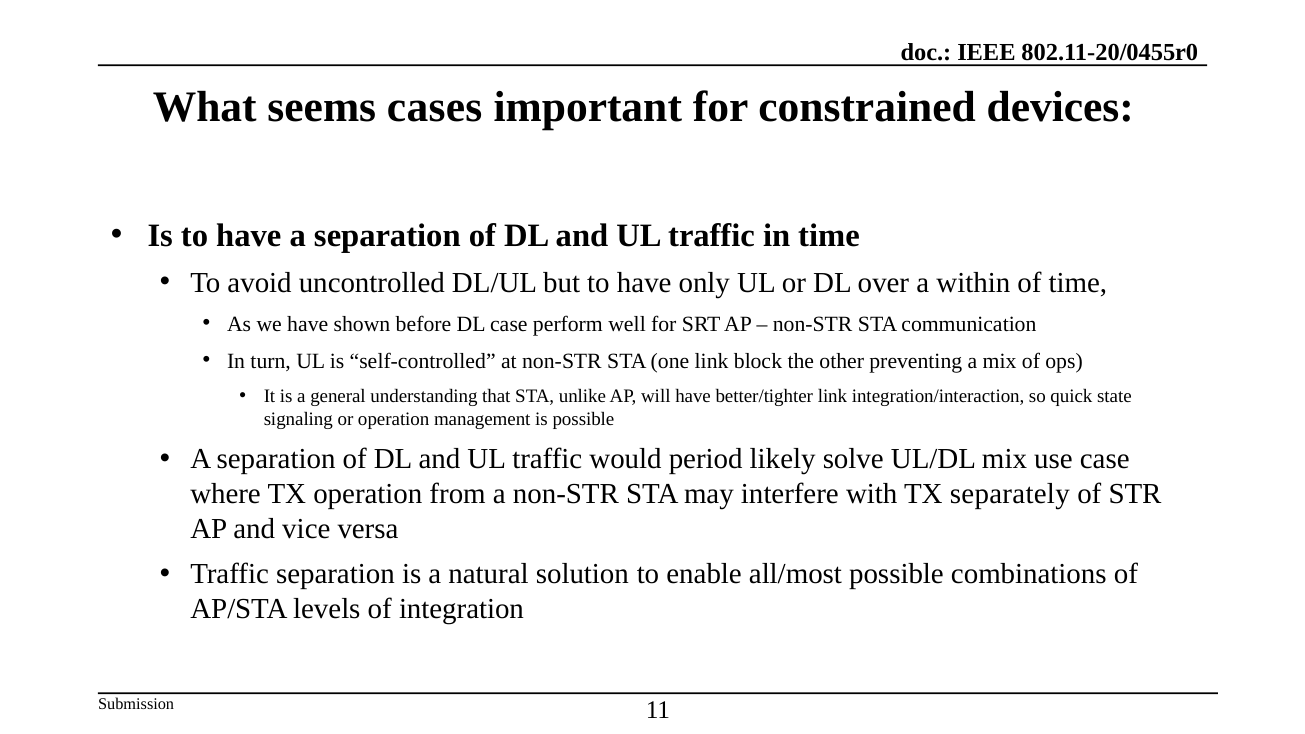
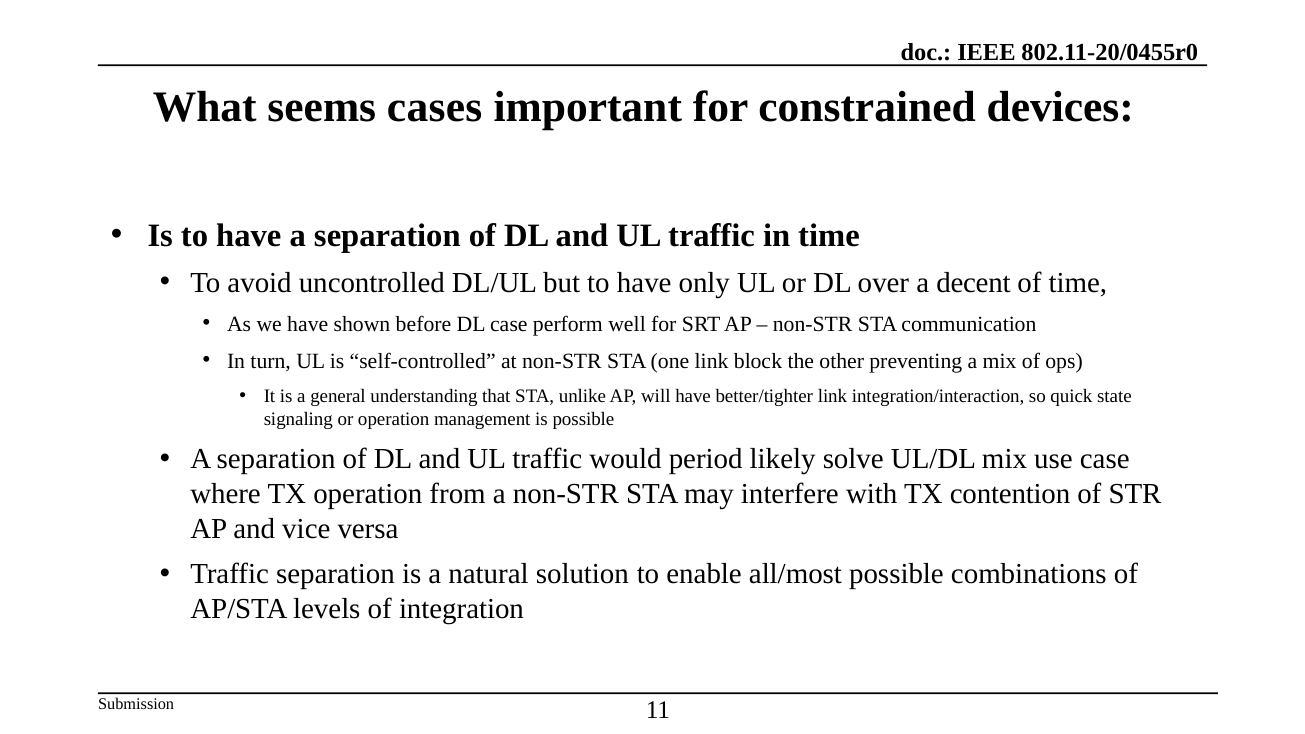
within: within -> decent (973, 283)
separately: separately -> contention (1010, 494)
